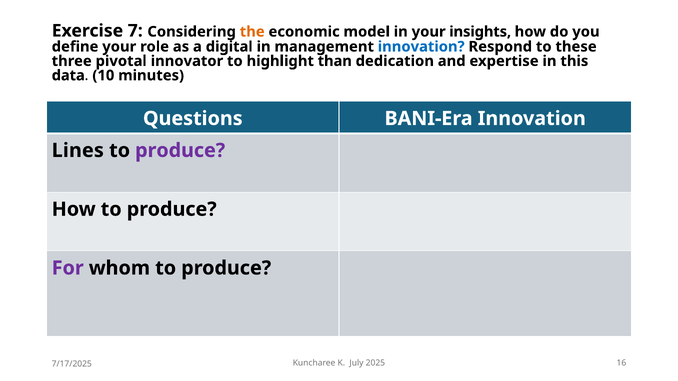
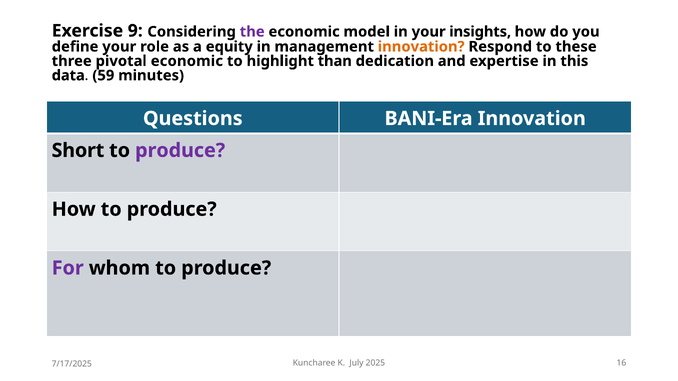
7: 7 -> 9 (135, 31)
the colour: orange -> purple (252, 32)
digital: digital -> equity (229, 47)
innovation colour: blue -> orange (421, 47)
pivotal innovator: innovator -> economic (187, 61)
10: 10 -> 59 (103, 76)
Lines: Lines -> Short (78, 151)
